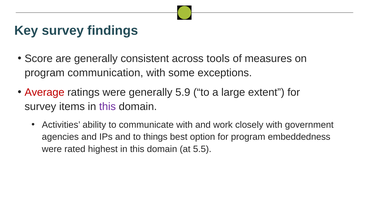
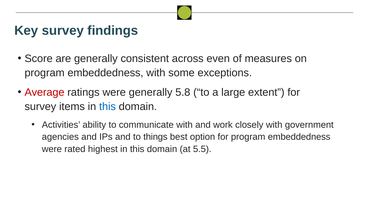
tools: tools -> even (218, 59)
communication: communication -> embeddedness (105, 73)
5.9: 5.9 -> 5.8 (183, 93)
this colour: purple -> blue (107, 107)
